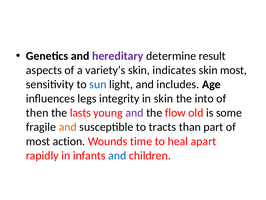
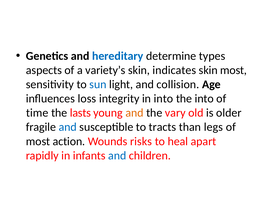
hereditary colour: purple -> blue (118, 56)
result: result -> types (212, 56)
includes: includes -> collision (178, 84)
legs: legs -> loss (87, 98)
in skin: skin -> into (163, 98)
then: then -> time (37, 113)
and colour: purple -> orange (135, 113)
flow: flow -> vary (175, 113)
some: some -> older (229, 113)
and colour: orange -> blue (68, 127)
part: part -> legs (213, 127)
time: time -> risks (141, 141)
